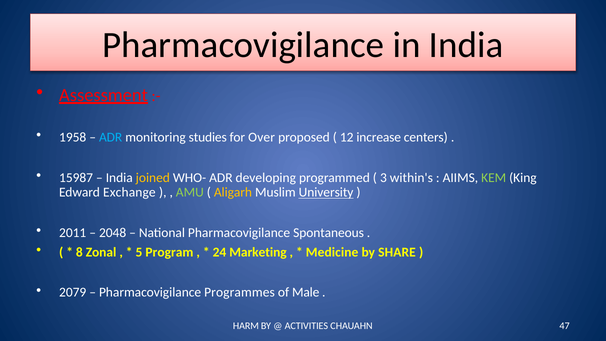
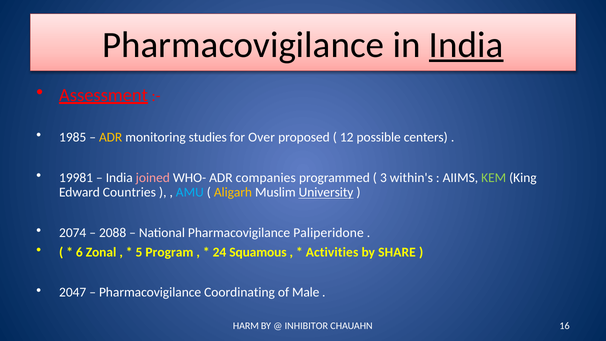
India underline: none -> present (466, 45)
1958: 1958 -> 1985 (73, 137)
ADR colour: light blue -> yellow (111, 137)
increase: increase -> possible (379, 137)
15987: 15987 -> 19981 (76, 178)
joined colour: yellow -> pink (153, 178)
developing: developing -> companies (266, 178)
Exchange: Exchange -> Countries (129, 192)
AMU colour: light green -> light blue (190, 192)
2011: 2011 -> 2074 (73, 233)
2048: 2048 -> 2088 (113, 233)
Spontaneous: Spontaneous -> Paliperidone (328, 233)
8: 8 -> 6 (79, 252)
Marketing: Marketing -> Squamous (258, 252)
Medicine: Medicine -> Activities (332, 252)
2079: 2079 -> 2047 (73, 292)
Programmes: Programmes -> Coordinating (240, 292)
ACTIVITIES: ACTIVITIES -> INHIBITOR (306, 326)
47: 47 -> 16 (565, 326)
